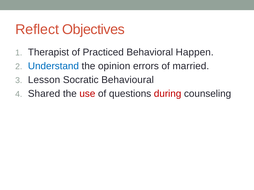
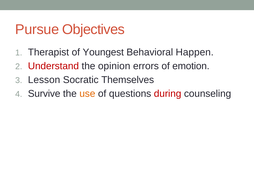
Reflect: Reflect -> Pursue (37, 30)
Practiced: Practiced -> Youngest (103, 52)
Understand colour: blue -> red (53, 66)
married: married -> emotion (191, 66)
Behavioural: Behavioural -> Themselves (128, 80)
Shared: Shared -> Survive (44, 94)
use colour: red -> orange (87, 94)
